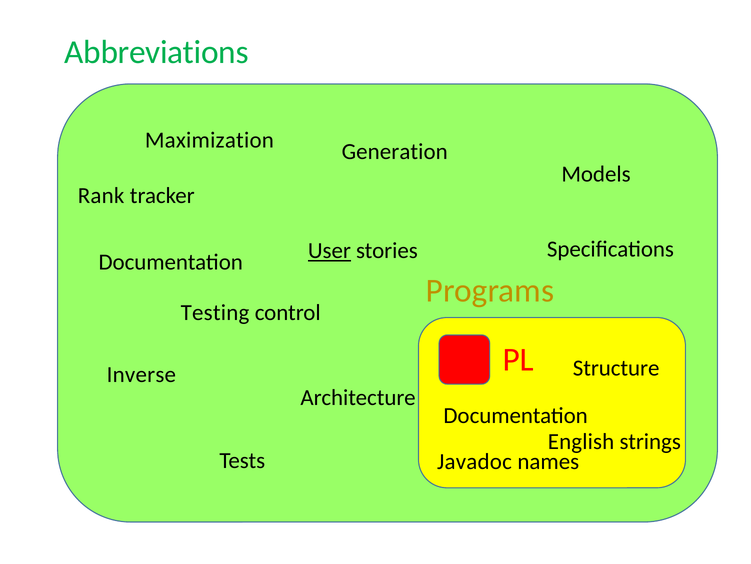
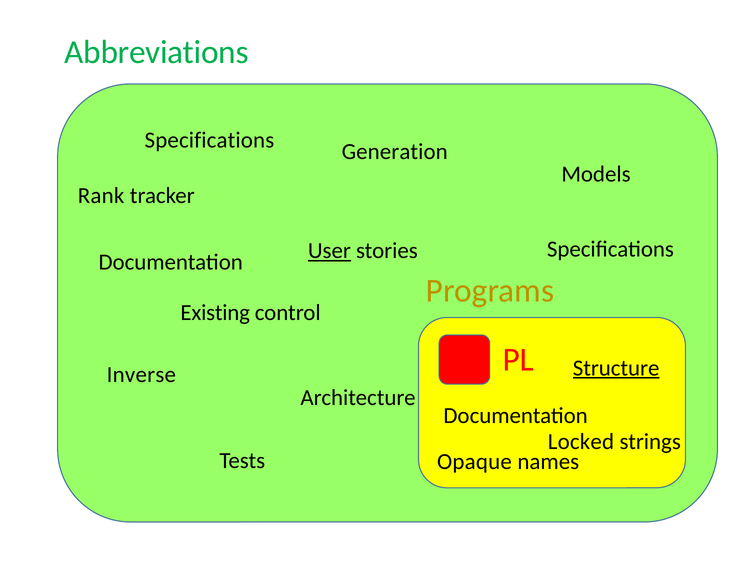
Maximization: Maximization -> Specifications (209, 140)
Testing: Testing -> Existing (215, 312)
Structure underline: none -> present (616, 367)
English: English -> Locked (581, 441)
Javadoc: Javadoc -> Opaque (474, 461)
